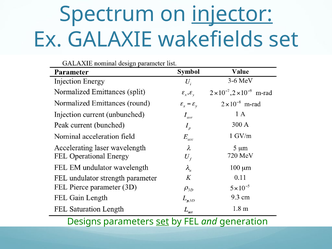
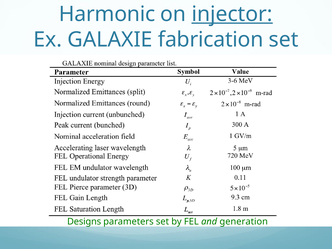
Spectrum: Spectrum -> Harmonic (107, 14)
wakefields: wakefields -> fabrication (211, 40)
set underline: present -> none (162, 222)
